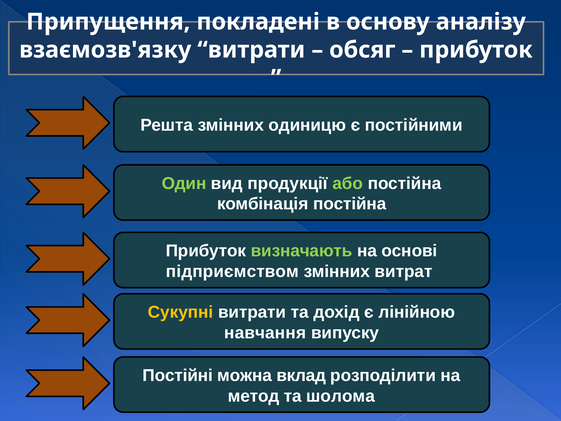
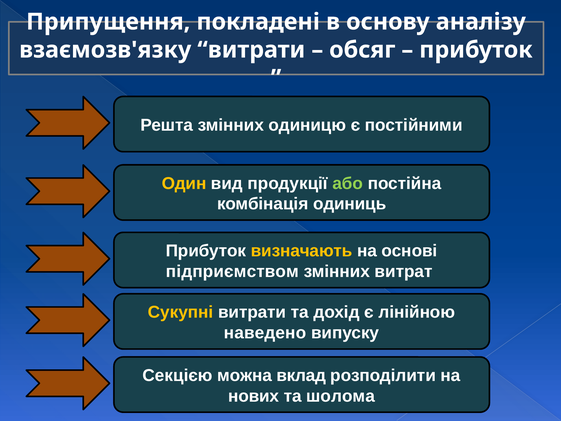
Один colour: light green -> yellow (184, 183)
комбінація постійна: постійна -> одиниць (350, 204)
визначають colour: light green -> yellow (302, 251)
навчання: навчання -> наведено (265, 333)
Постійні: Постійні -> Секцією (178, 375)
метод: метод -> нових (254, 396)
